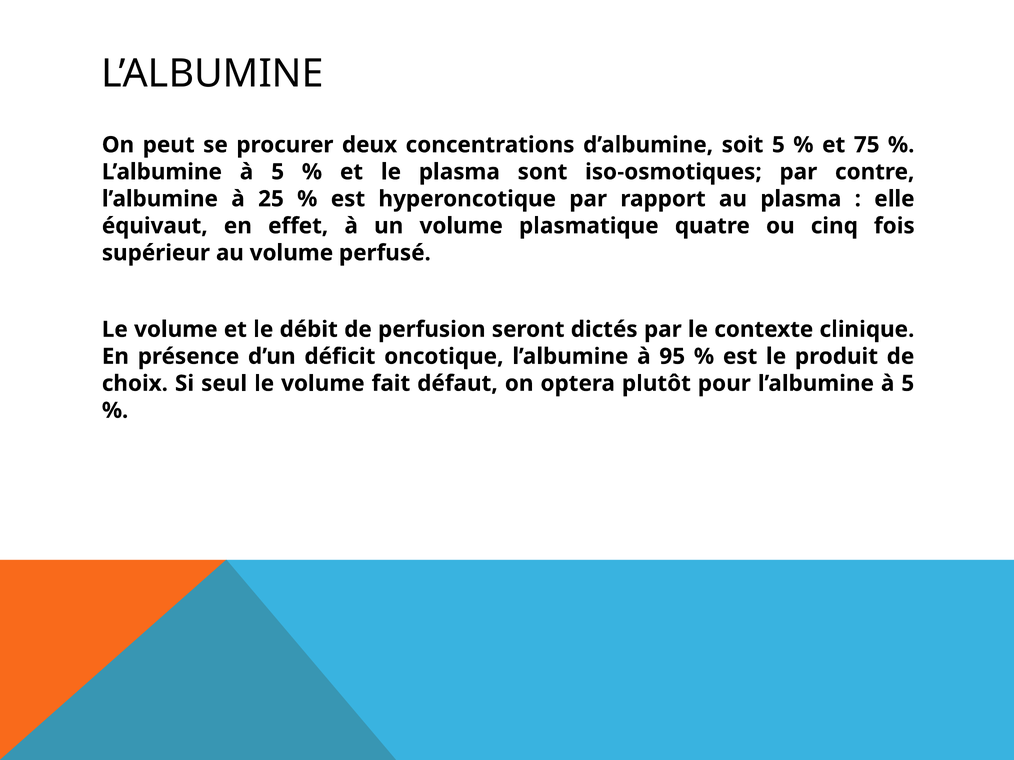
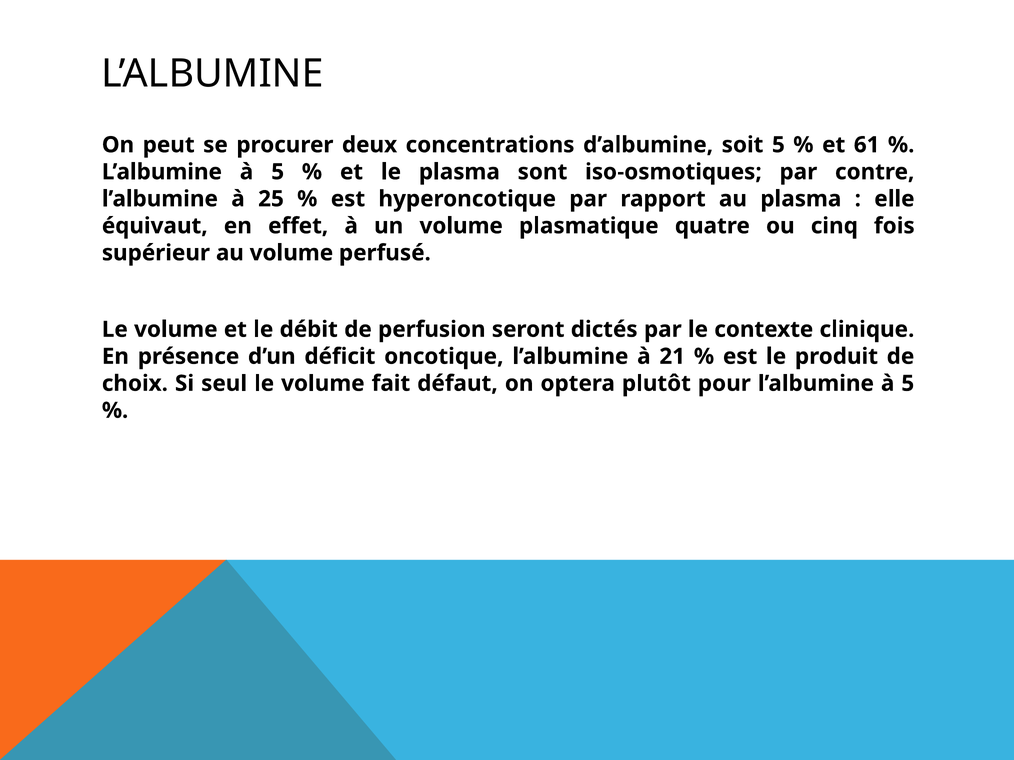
75: 75 -> 61 (867, 145)
95: 95 -> 21 (672, 357)
